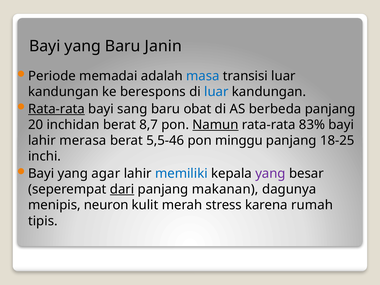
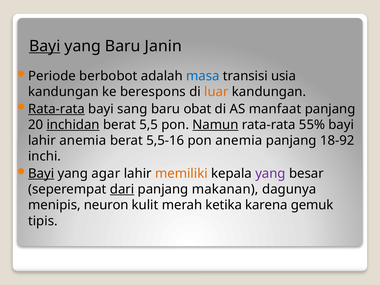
Bayi underline: none -> present (45, 46)
memadai: memadai -> berbobot (108, 76)
transisi luar: luar -> usia (283, 76)
luar colour: blue -> orange (216, 92)
berbeda: berbeda -> manfaat (275, 109)
inchidan underline: none -> present (73, 125)
8,7: 8,7 -> 5,5 (149, 125)
83%: 83% -> 55% (312, 125)
lahir merasa: merasa -> anemia (83, 141)
5,5-46: 5,5-46 -> 5,5-16 (165, 141)
pon minggu: minggu -> anemia (239, 141)
18-25: 18-25 -> 18-92 (337, 141)
Bayi underline: none -> present (41, 173)
memiliki colour: blue -> orange (181, 173)
stress: stress -> ketika (224, 205)
rumah: rumah -> gemuk (312, 205)
